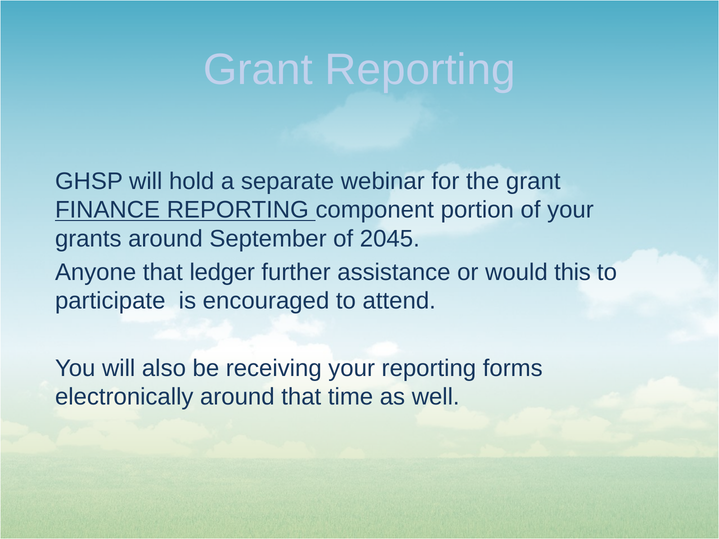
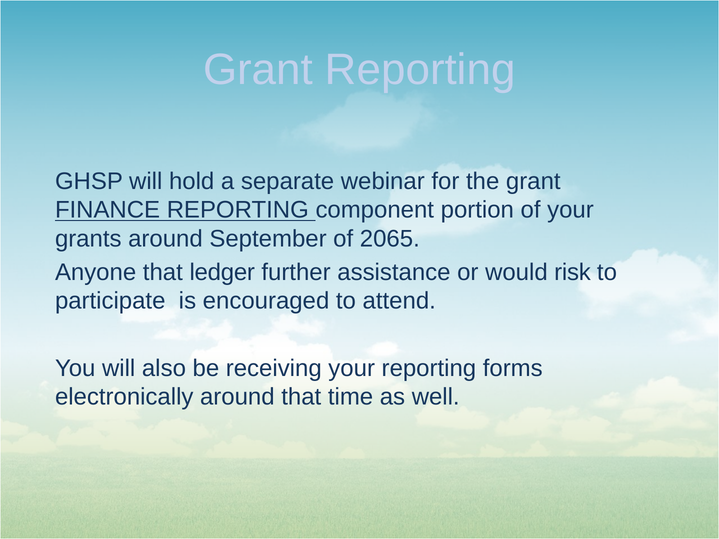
2045: 2045 -> 2065 (390, 239)
this: this -> risk (573, 272)
